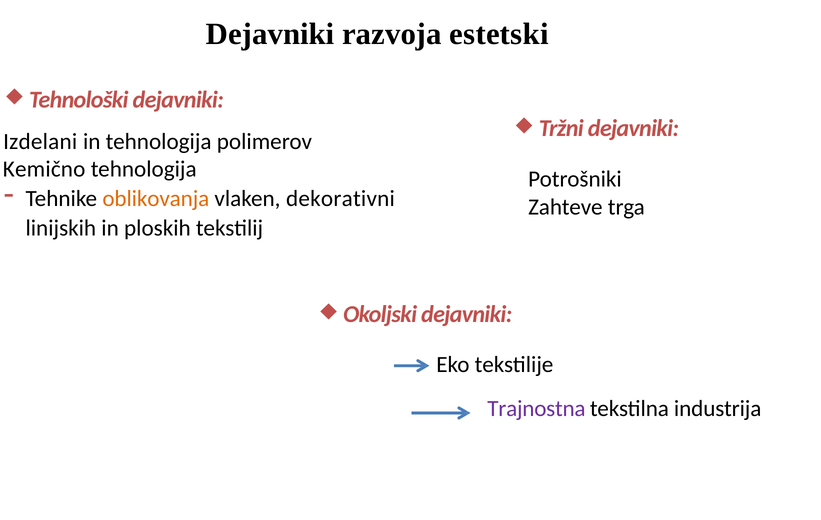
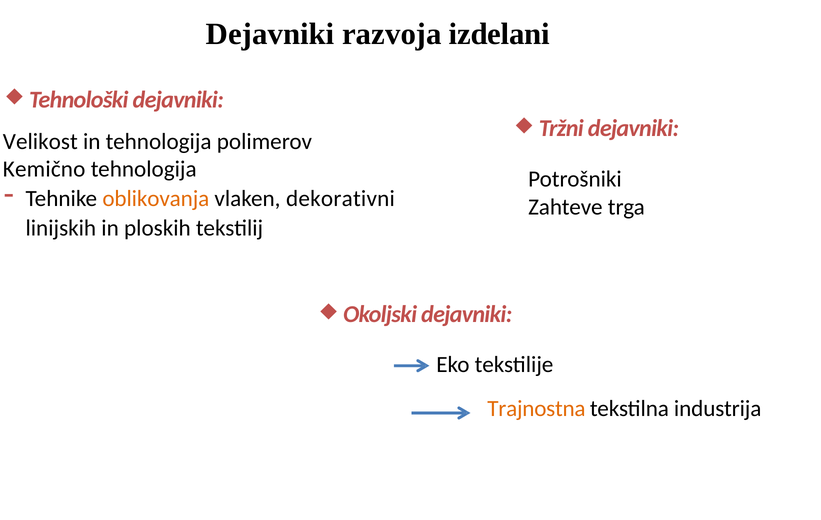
estetski: estetski -> izdelani (499, 34)
Izdelani: Izdelani -> Velikost (40, 141)
Trajnostna colour: purple -> orange (536, 409)
